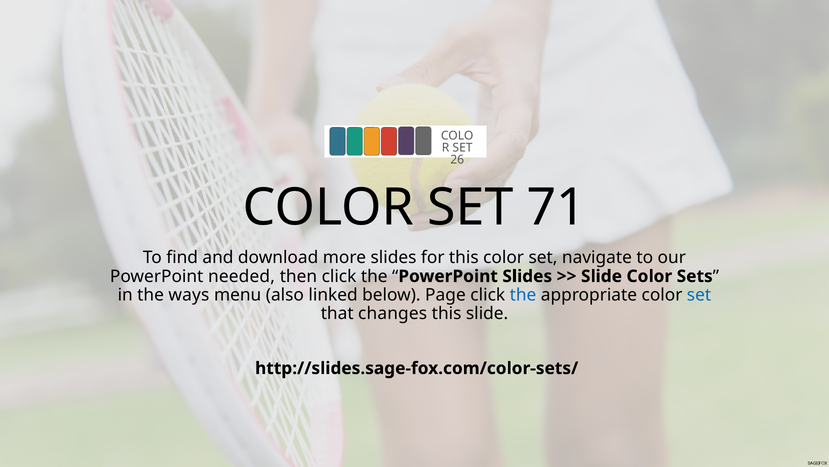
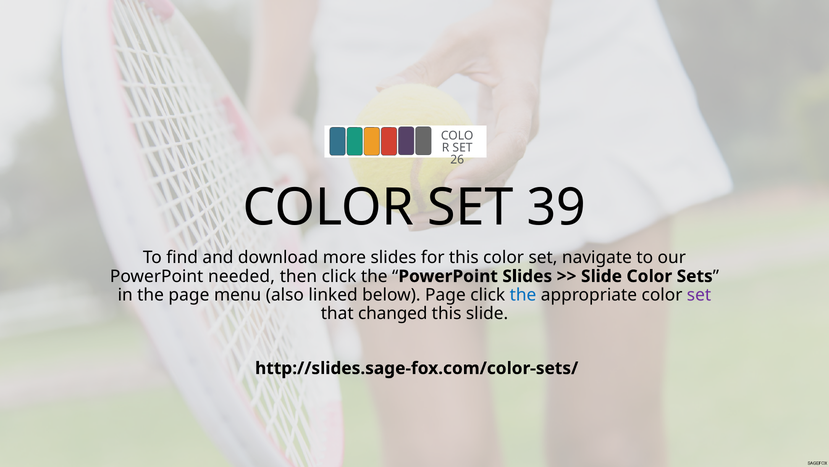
71: 71 -> 39 (556, 207)
the ways: ways -> page (189, 295)
set colour: blue -> purple (699, 295)
changes: changes -> changed (393, 313)
